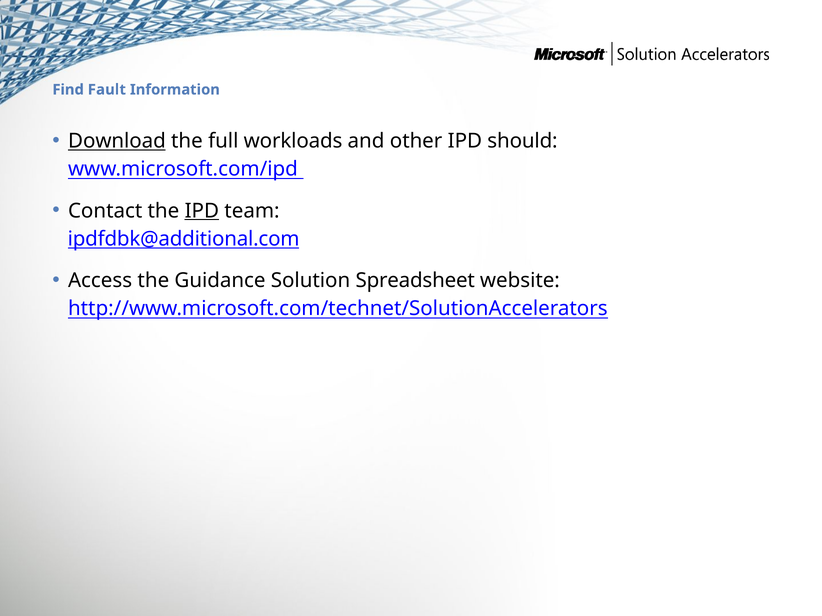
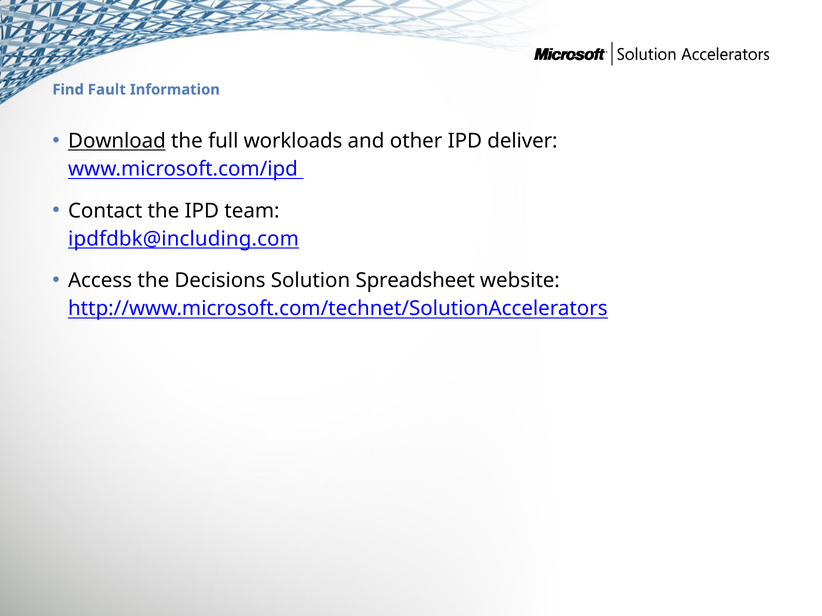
should: should -> deliver (522, 141)
IPD underline: present -> none (202, 211)
ipdfdbk@additional.com: ipdfdbk@additional.com -> ipdfdbk@including.com (183, 239)
Guidance: Guidance -> Decisions (220, 281)
